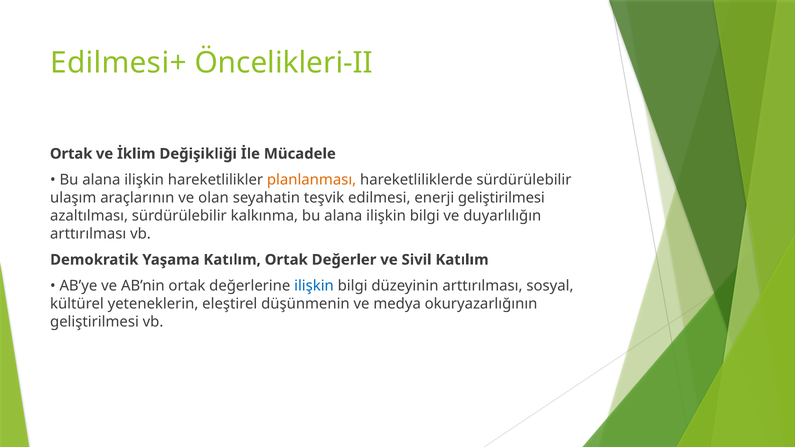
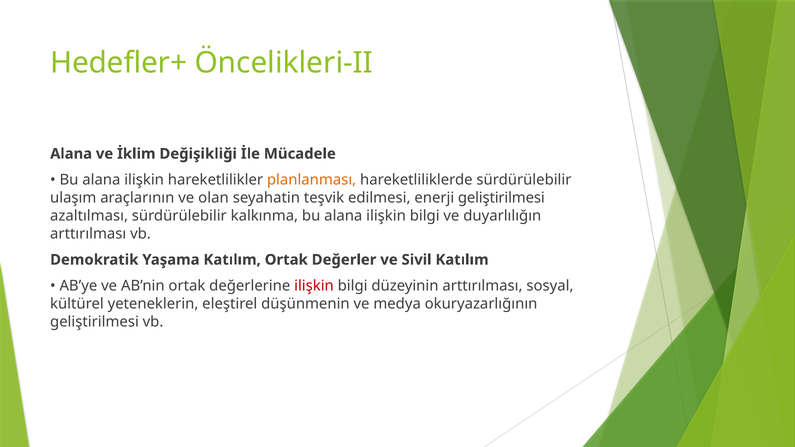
Edilmesi+: Edilmesi+ -> Hedefler+ (119, 63)
Ortak: Ortak -> Alana (71, 154)
ilişkin colour: blue -> red (314, 286)
